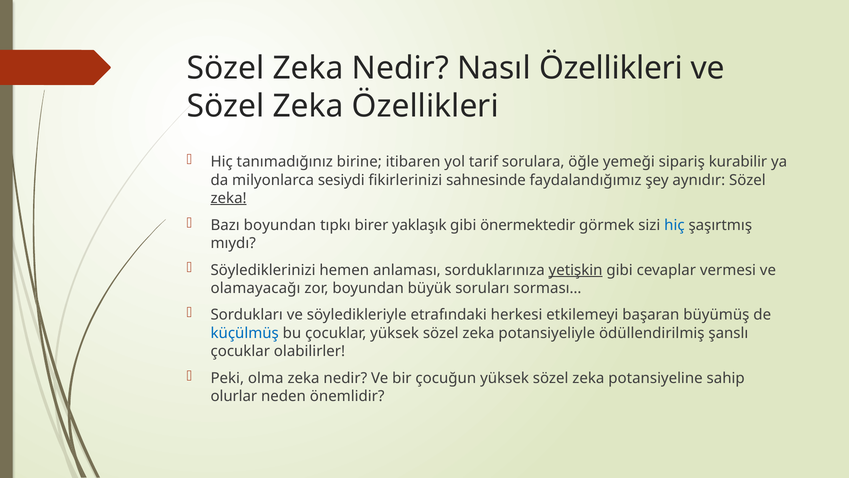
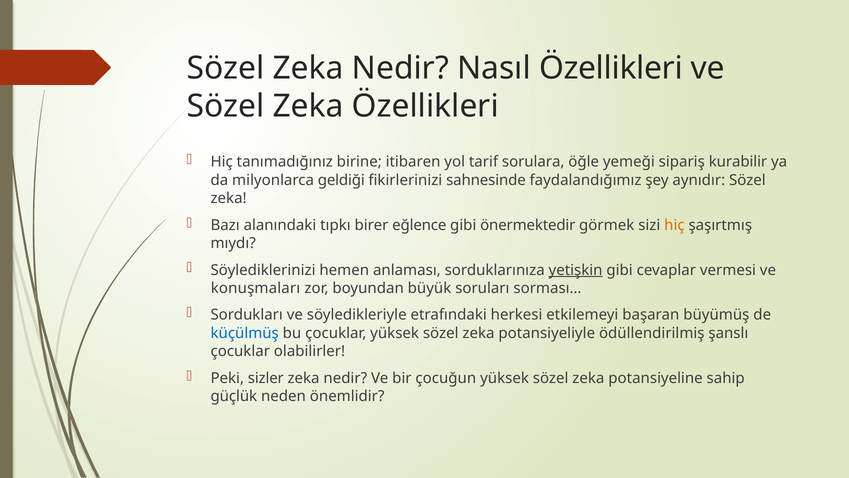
sesiydi: sesiydi -> geldiği (341, 180)
zeka underline: present -> none (229, 198)
Bazı boyundan: boyundan -> alanındaki (280, 225)
yaklaşık: yaklaşık -> eğlence (419, 225)
hiç colour: blue -> orange (674, 225)
olamayacağı: olamayacağı -> konuşmaları (255, 288)
olma: olma -> sizler (266, 378)
olurlar: olurlar -> güçlük (234, 396)
